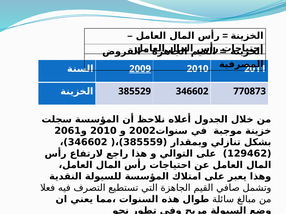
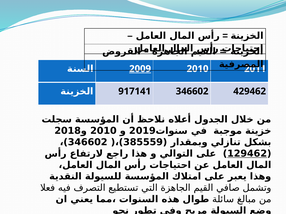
385529: 385529 -> 917141 (135, 91)
770873: 770873 -> 429462 (250, 91)
2061: 2061 -> 2018 (68, 131)
2002: 2002 -> 2019 (142, 131)
129462 underline: none -> present (247, 154)
